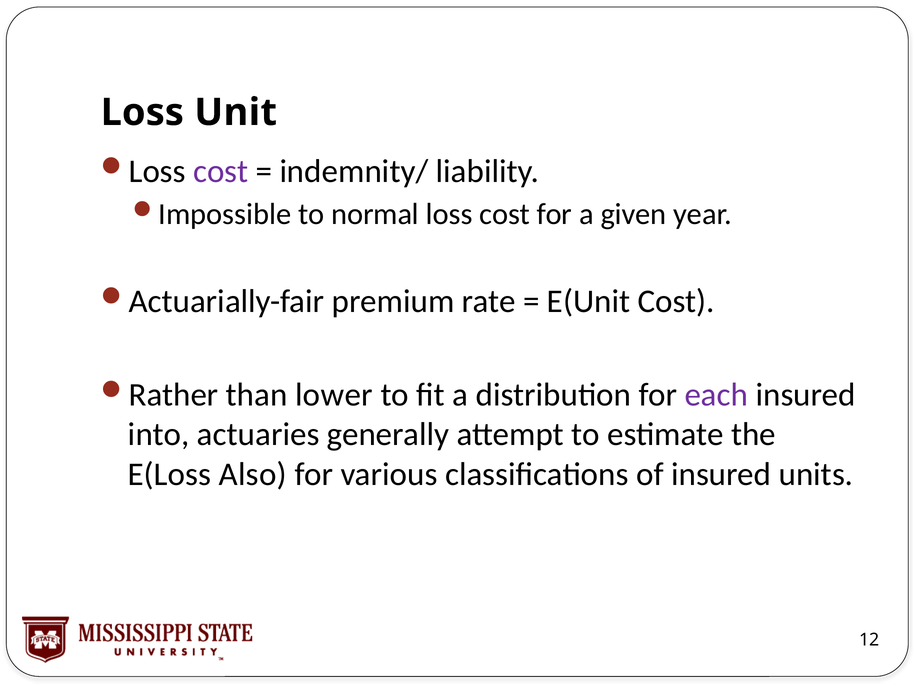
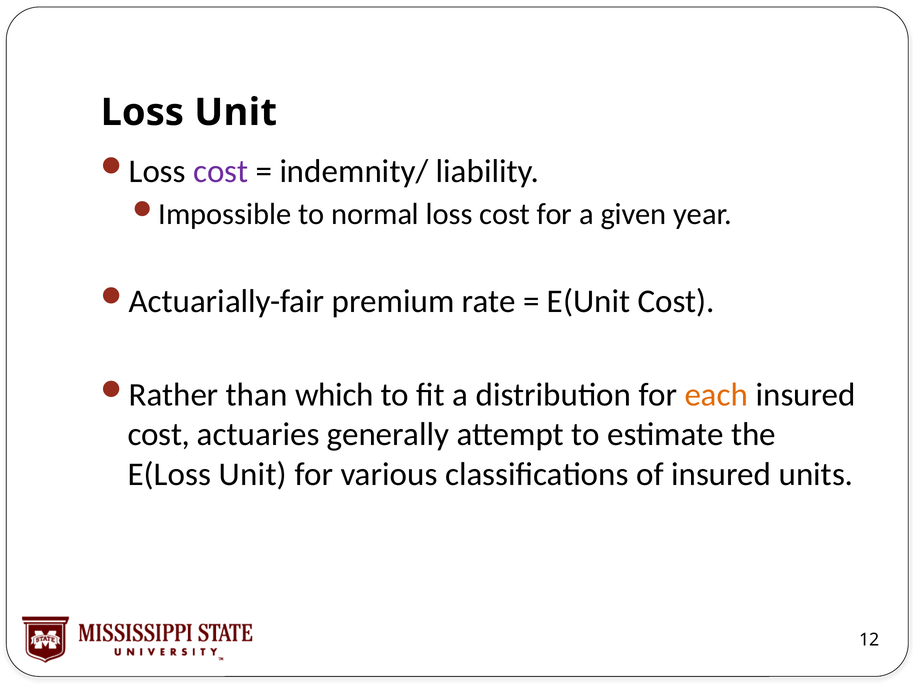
lower: lower -> which (334, 395)
each colour: purple -> orange (716, 395)
into: into -> cost (159, 435)
E(Loss Also: Also -> Unit (253, 474)
